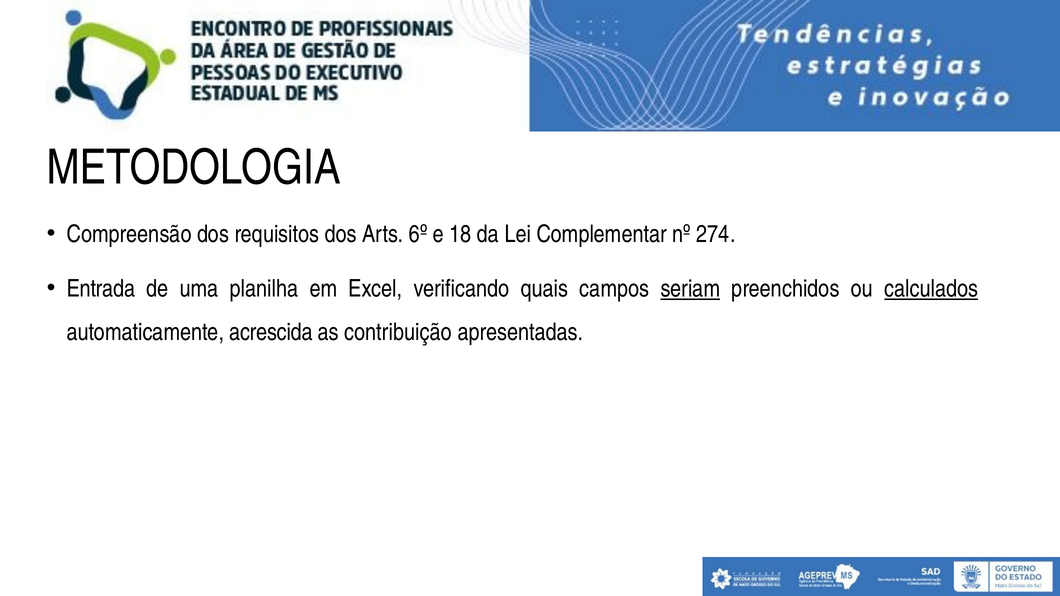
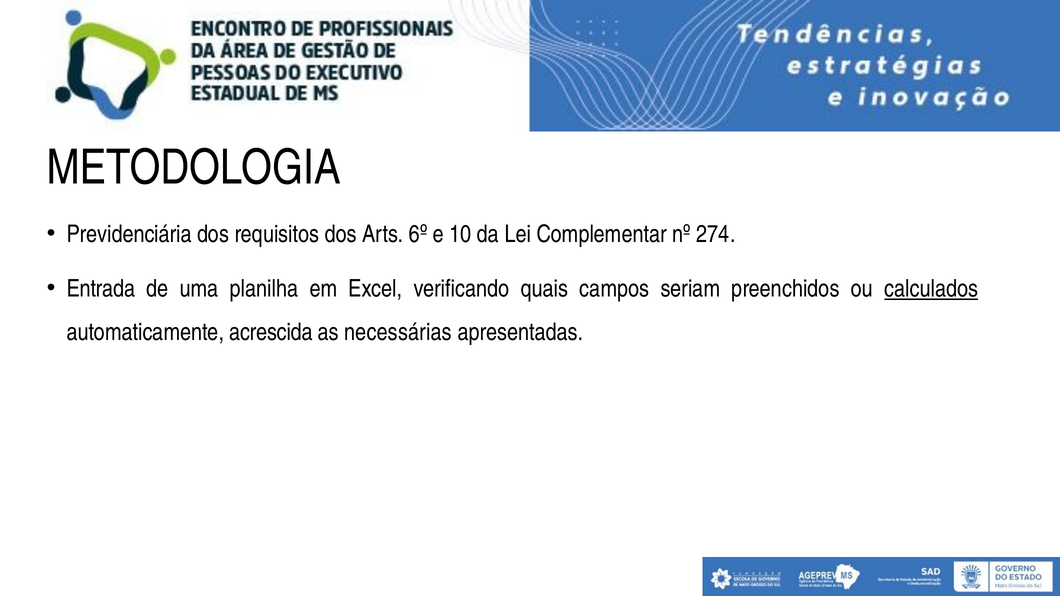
Compreensão: Compreensão -> Previdenciária (129, 234)
18: 18 -> 10 (460, 234)
seriam underline: present -> none (690, 289)
contribuição: contribuição -> necessárias (398, 333)
